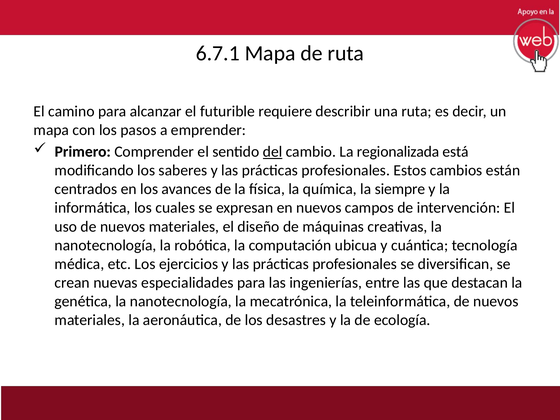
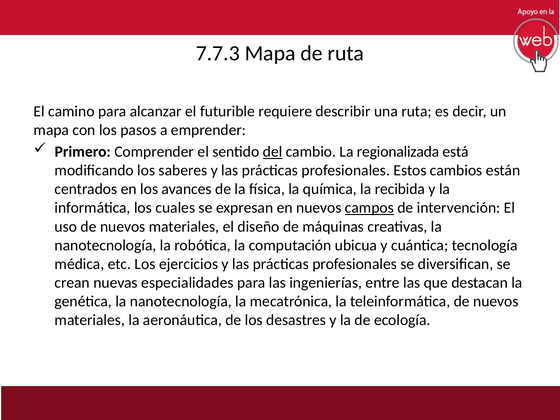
6.7.1: 6.7.1 -> 7.7.3 (218, 53)
siempre: siempre -> recibida (400, 189)
campos underline: none -> present (369, 208)
